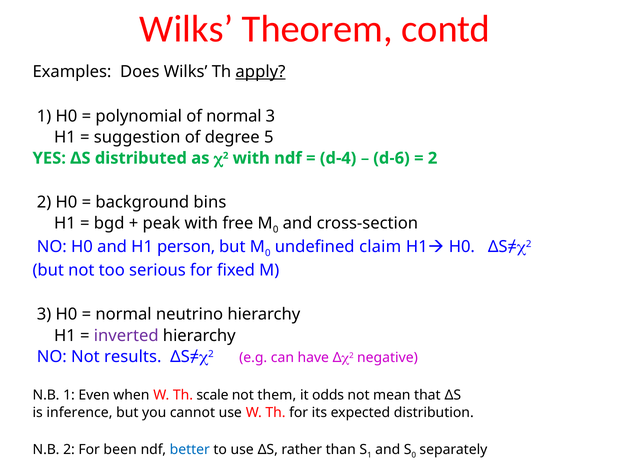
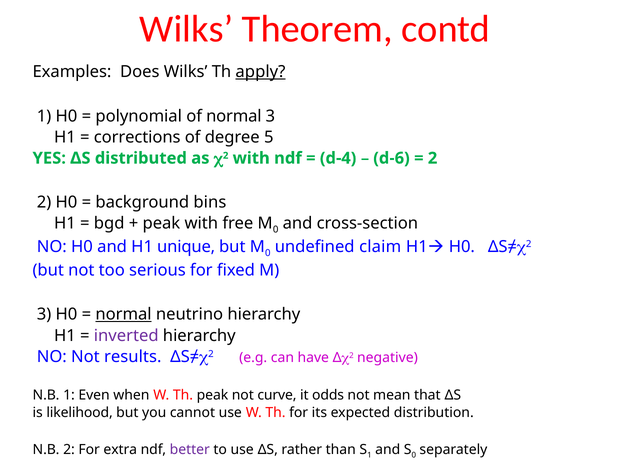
suggestion: suggestion -> corrections (137, 137)
person: person -> unique (186, 247)
normal underline: none -> present (124, 315)
Th scale: scale -> peak (212, 395)
them: them -> curve (277, 395)
inference: inference -> likelihood (80, 413)
been: been -> extra (120, 450)
better colour: blue -> purple (190, 450)
